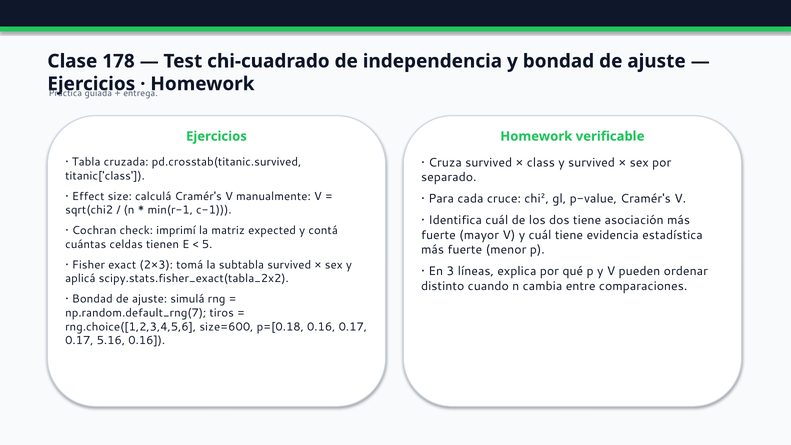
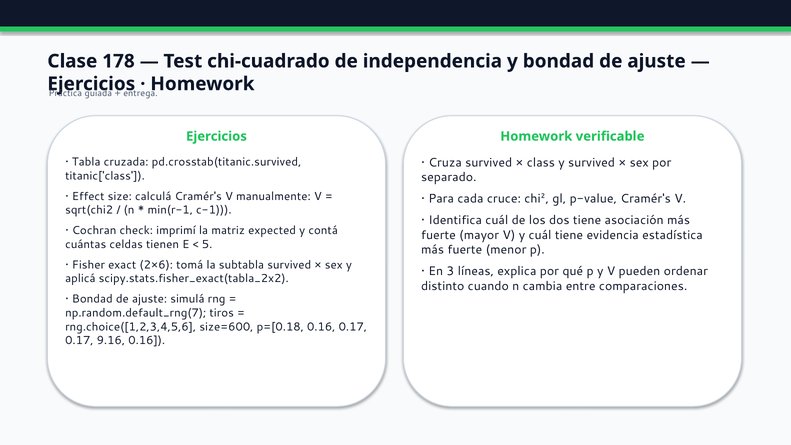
2×3: 2×3 -> 2×6 (156, 265)
5.16: 5.16 -> 9.16 (111, 341)
